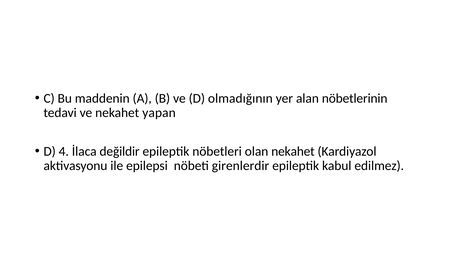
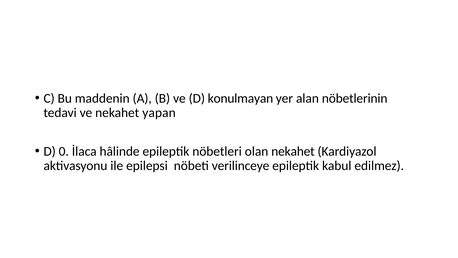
olmadığının: olmadığının -> konulmayan (240, 98)
4: 4 -> 0 (64, 151)
değildir: değildir -> hâlinde (120, 151)
girenlerdir: girenlerdir -> verilinceye (241, 166)
